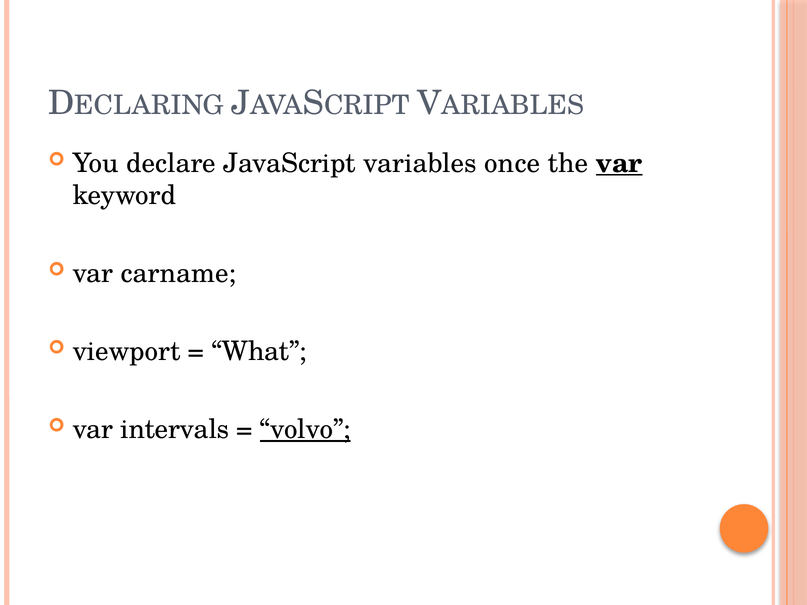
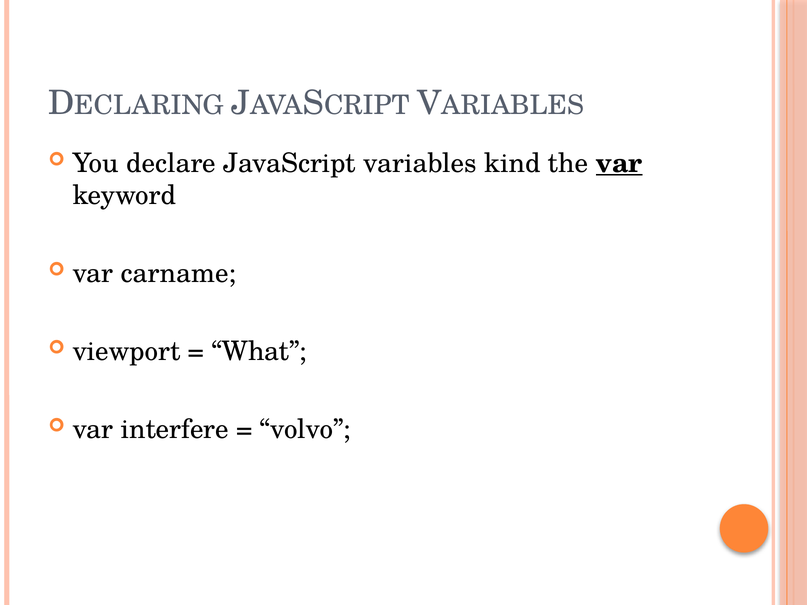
once: once -> kind (512, 163)
intervals: intervals -> interfere (175, 430)
volvo underline: present -> none (305, 430)
